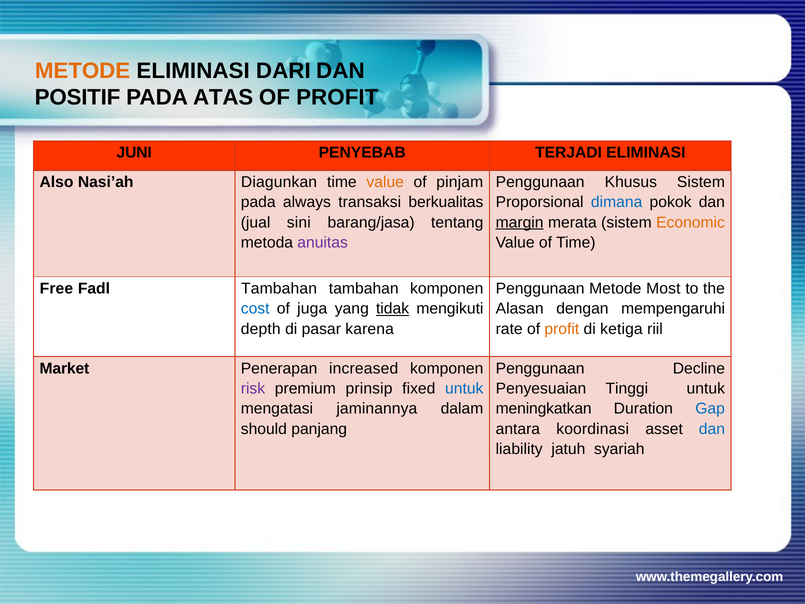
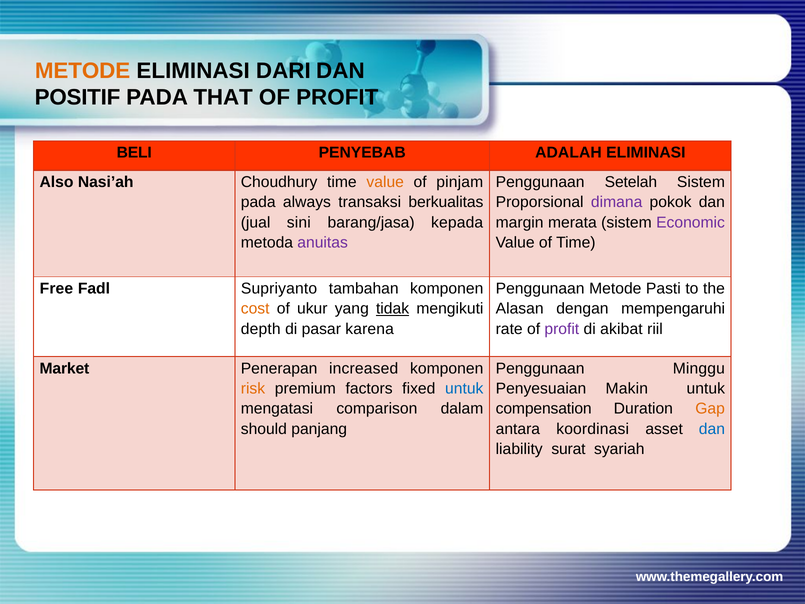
ATAS: ATAS -> THAT (223, 97)
JUNI: JUNI -> BELI (134, 153)
TERJADI: TERJADI -> ADALAH (568, 153)
Diagunkan: Diagunkan -> Choudhury (279, 182)
Khusus: Khusus -> Setelah (631, 182)
dimana colour: blue -> purple (617, 202)
tentang: tentang -> kepada (457, 222)
margin underline: present -> none (520, 222)
Economic colour: orange -> purple (691, 222)
Fadl Tambahan: Tambahan -> Supriyanto (279, 288)
Most: Most -> Pasti (663, 288)
cost colour: blue -> orange (255, 309)
juga: juga -> ukur (312, 309)
profit colour: orange -> purple (562, 329)
ketiga: ketiga -> akibat (621, 329)
Decline: Decline -> Minggu (699, 368)
risk colour: purple -> orange (253, 388)
prinsip: prinsip -> factors (369, 388)
Tinggi: Tinggi -> Makin (627, 388)
jaminannya: jaminannya -> comparison (377, 409)
meningkatkan: meningkatkan -> compensation (544, 409)
Gap colour: blue -> orange (710, 409)
jatuh: jatuh -> surat (568, 449)
